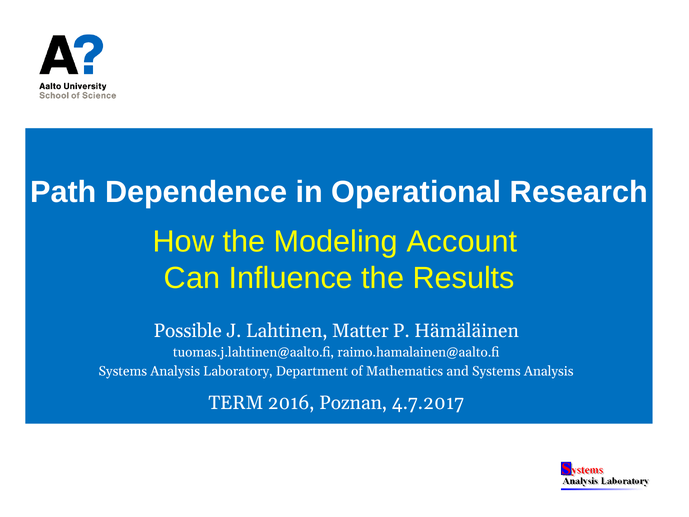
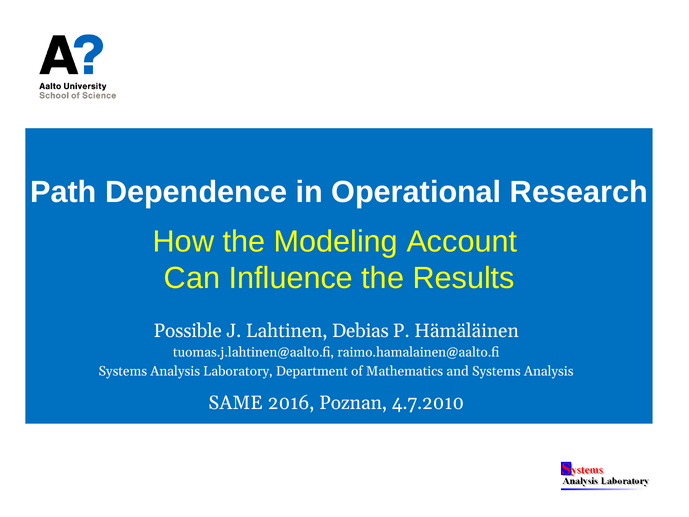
Matter: Matter -> Debias (360, 331)
TERM: TERM -> SAME (236, 403)
4.7.2017: 4.7.2017 -> 4.7.2010 (428, 403)
